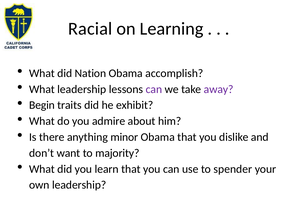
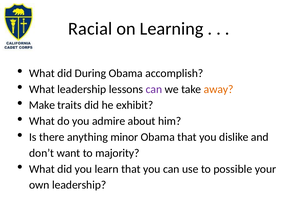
Nation: Nation -> During (90, 73)
away colour: purple -> orange (219, 89)
Begin: Begin -> Make (42, 105)
spender: spender -> possible (233, 169)
